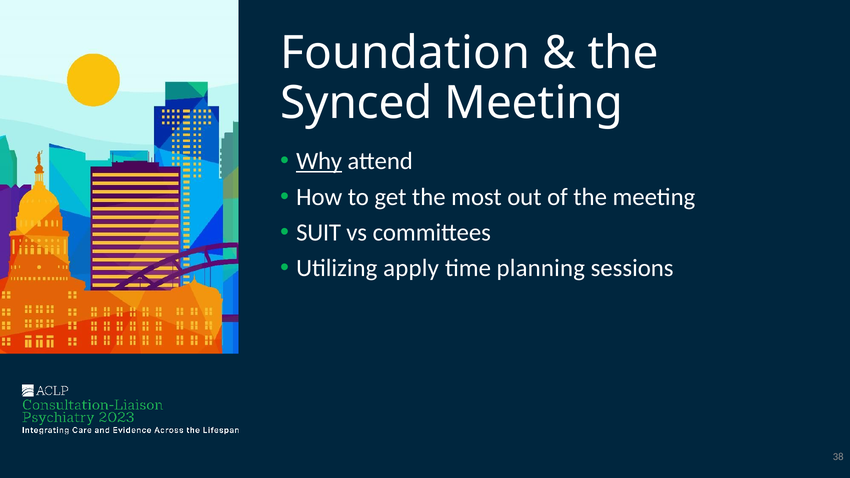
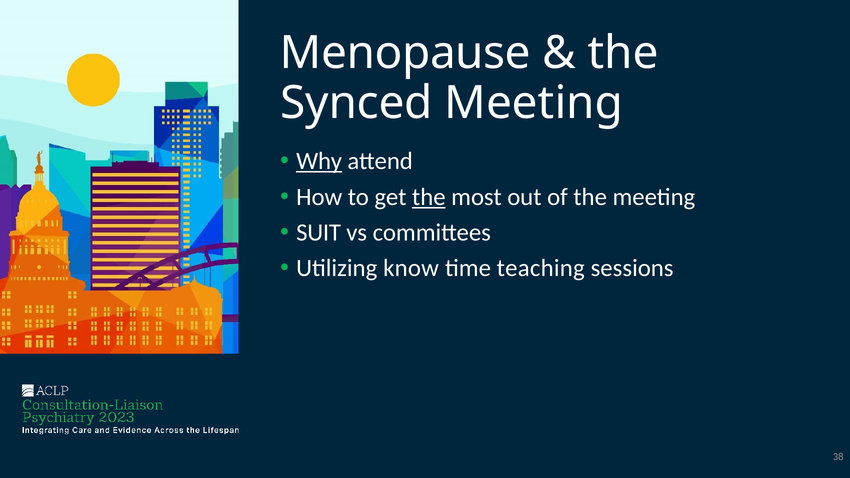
Foundation: Foundation -> Menopause (405, 53)
the underline: none -> present (429, 197)
apply: apply -> know (411, 268)
planning: planning -> teaching (541, 268)
